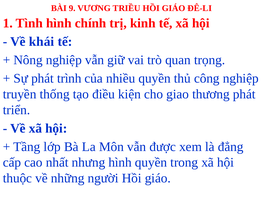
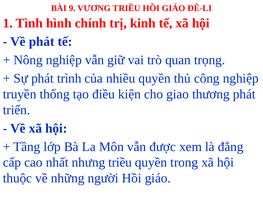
Về khái: khái -> phát (42, 42)
nhưng hình: hình -> triều (120, 163)
